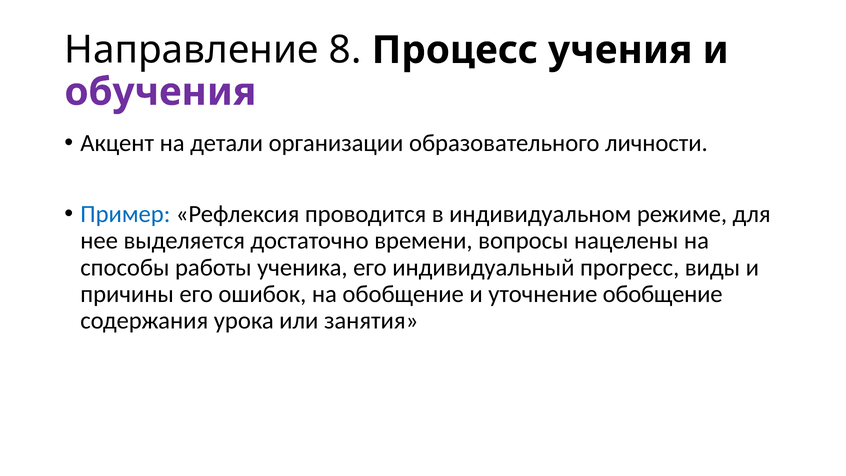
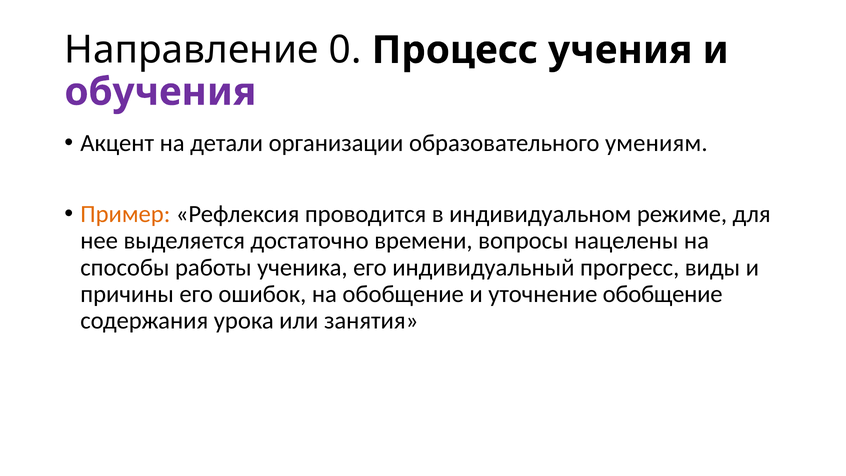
8: 8 -> 0 (345, 50)
личности: личности -> умениям (656, 143)
Пример colour: blue -> orange (125, 214)
